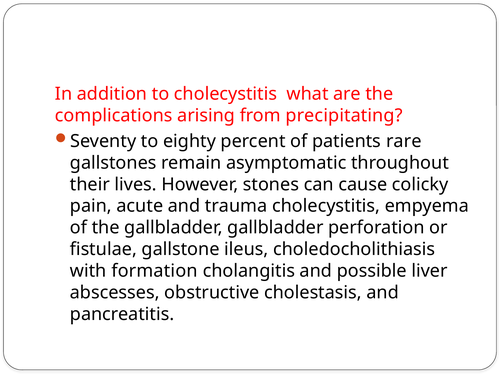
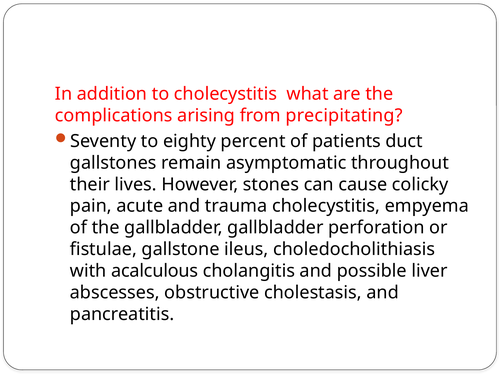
rare: rare -> duct (404, 141)
formation: formation -> acalculous (155, 271)
